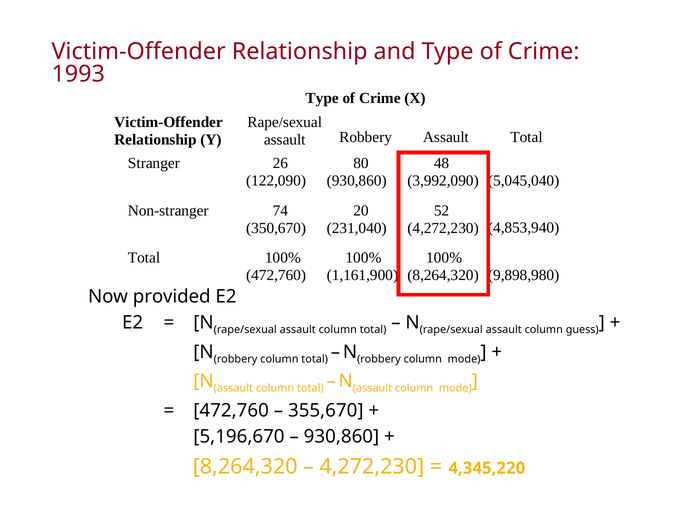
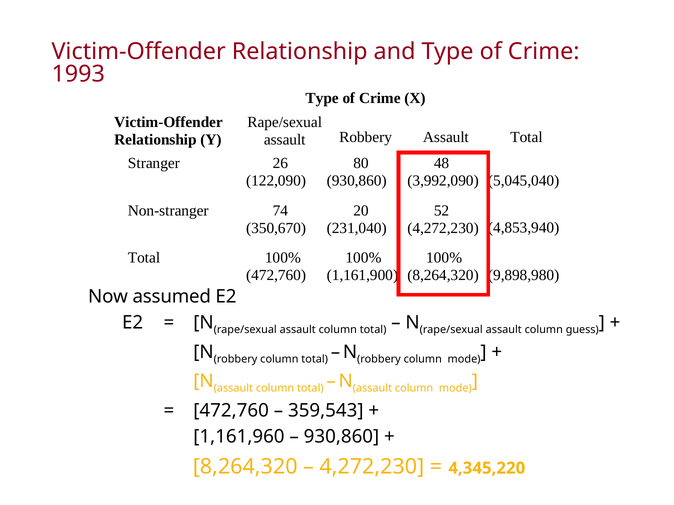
provided: provided -> assumed (172, 297)
355,670: 355,670 -> 359,543 (326, 411)
5,196,670: 5,196,670 -> 1,161,960 (239, 437)
